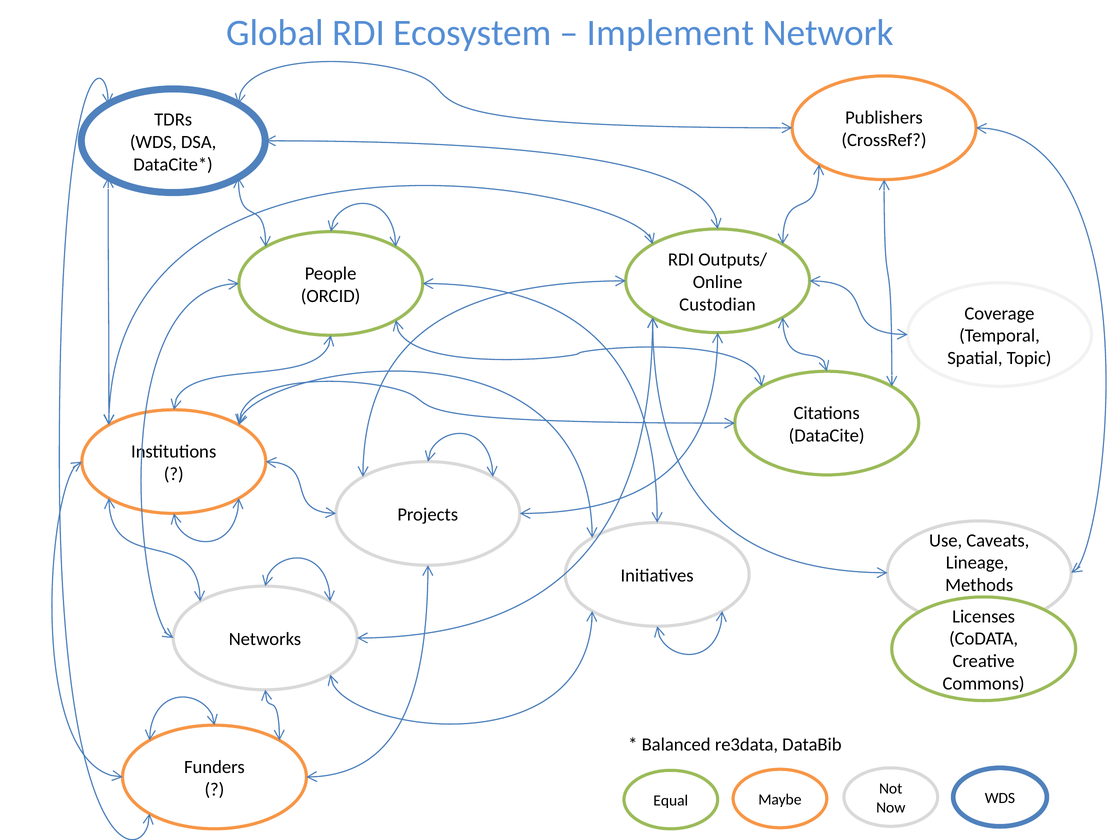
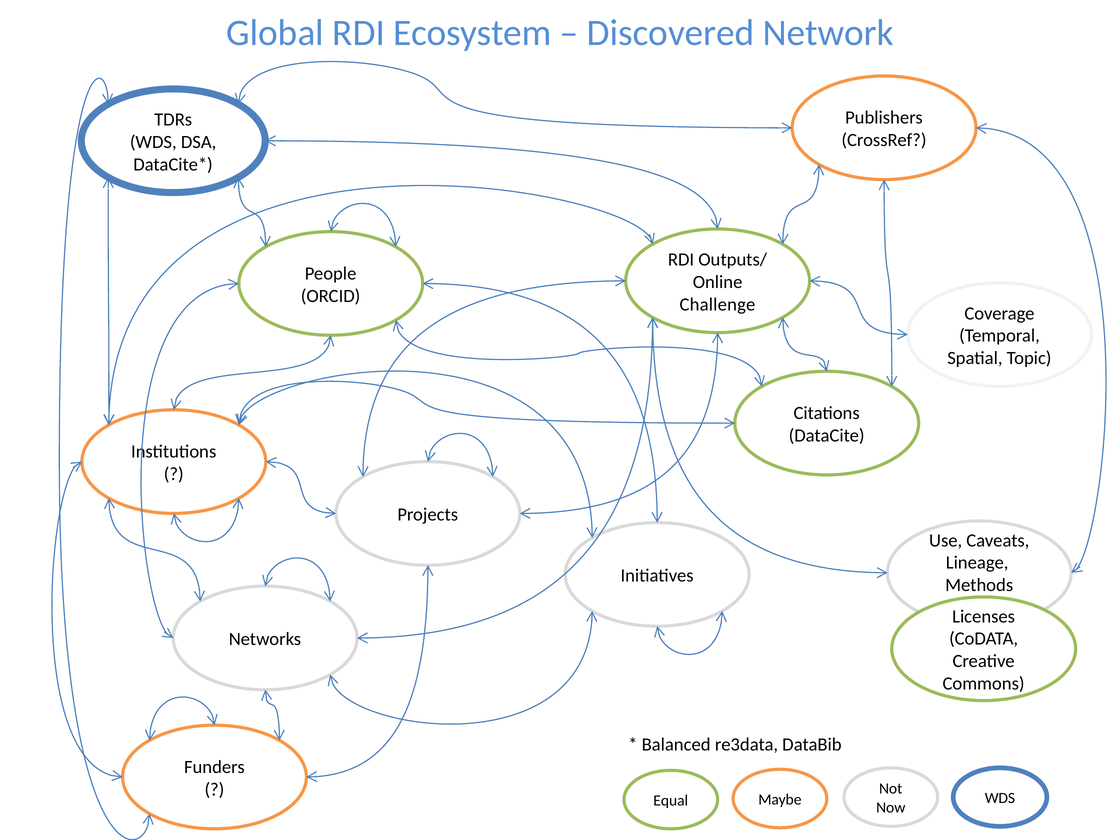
Implement: Implement -> Discovered (671, 33)
Custodian: Custodian -> Challenge (717, 304)
